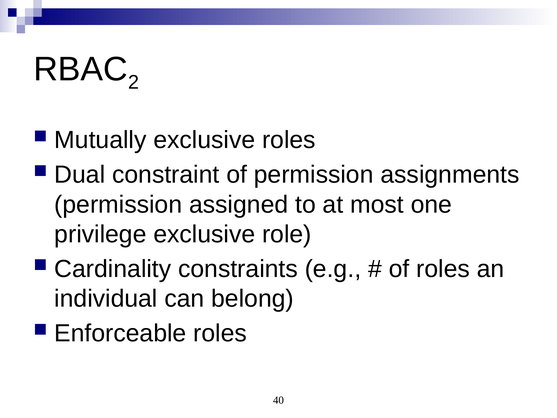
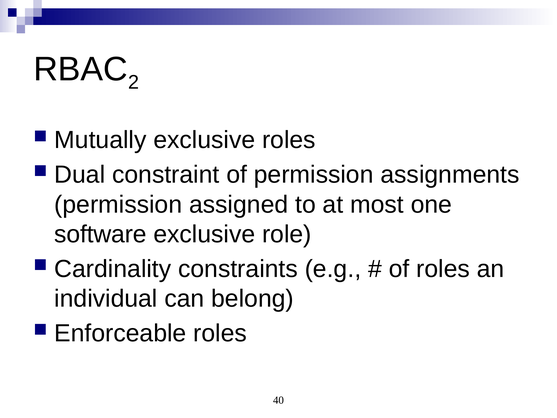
privilege: privilege -> software (100, 234)
